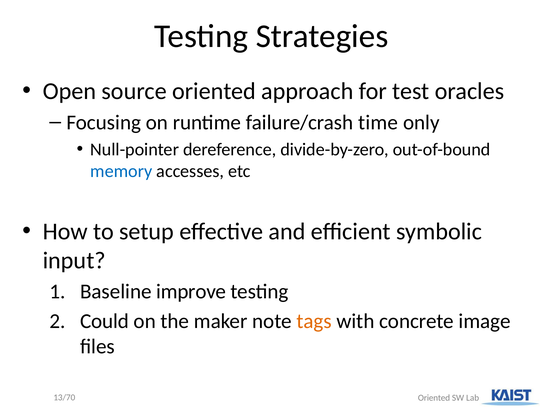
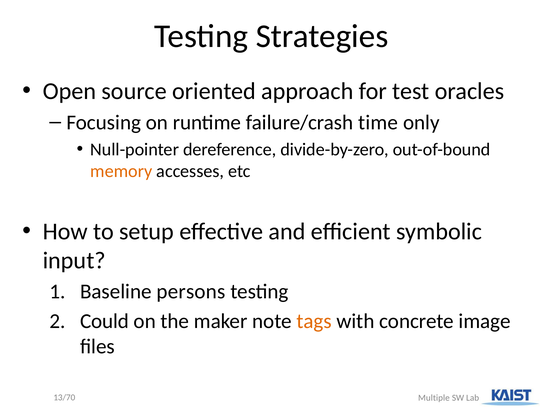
memory colour: blue -> orange (121, 171)
improve: improve -> persons (191, 291)
Oriented: Oriented -> Multiple (434, 397)
